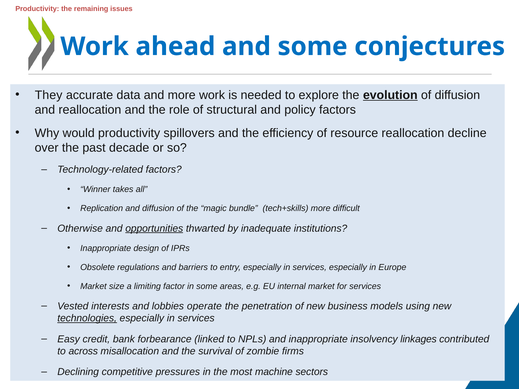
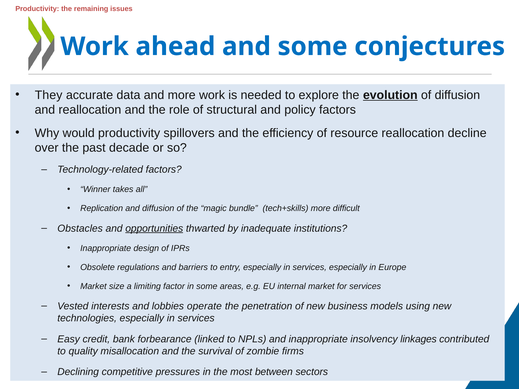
Otherwise: Otherwise -> Obstacles (80, 229)
technologies underline: present -> none (87, 318)
across: across -> quality (83, 351)
machine: machine -> between (274, 372)
